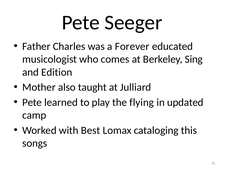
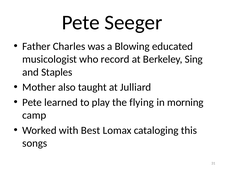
Forever: Forever -> Blowing (132, 47)
comes: comes -> record (115, 60)
Edition: Edition -> Staples (57, 72)
updated: updated -> morning (185, 103)
